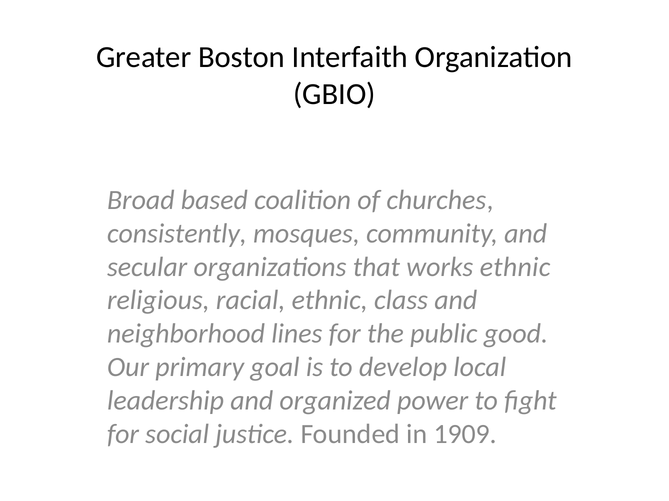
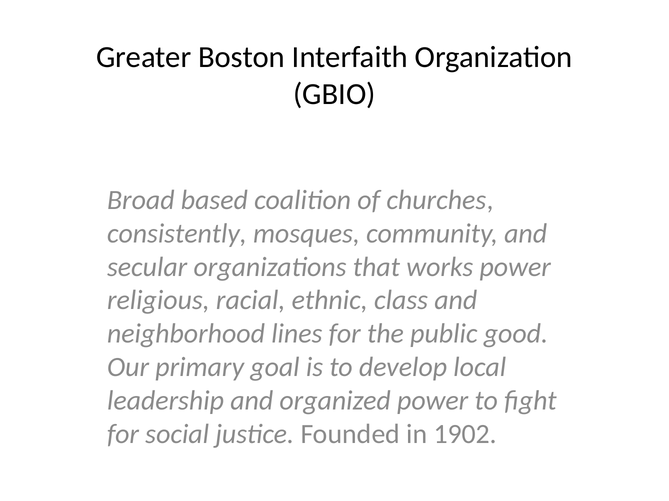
works ethnic: ethnic -> power (515, 267)
1909: 1909 -> 1902 (465, 435)
